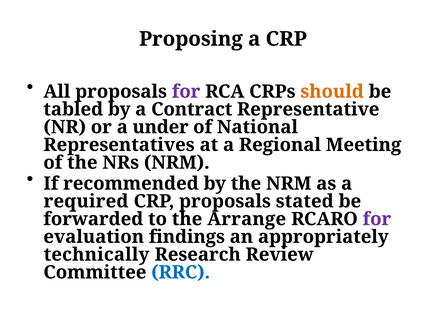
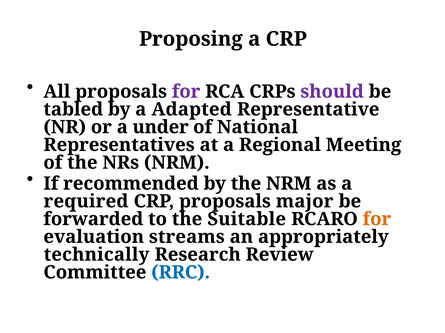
should colour: orange -> purple (332, 92)
Contract: Contract -> Adapted (192, 110)
stated: stated -> major (305, 202)
Arrange: Arrange -> Suitable (247, 220)
for colour: purple -> orange (377, 220)
findings: findings -> streams (187, 237)
